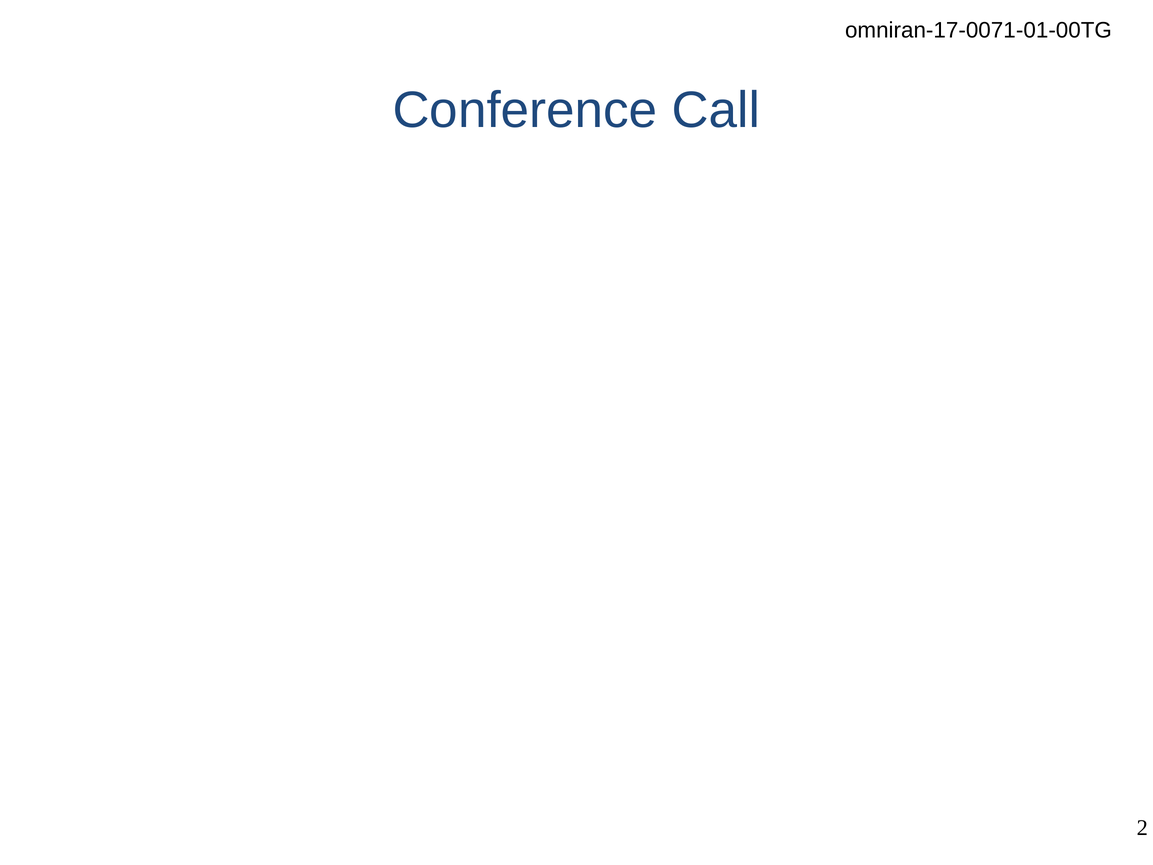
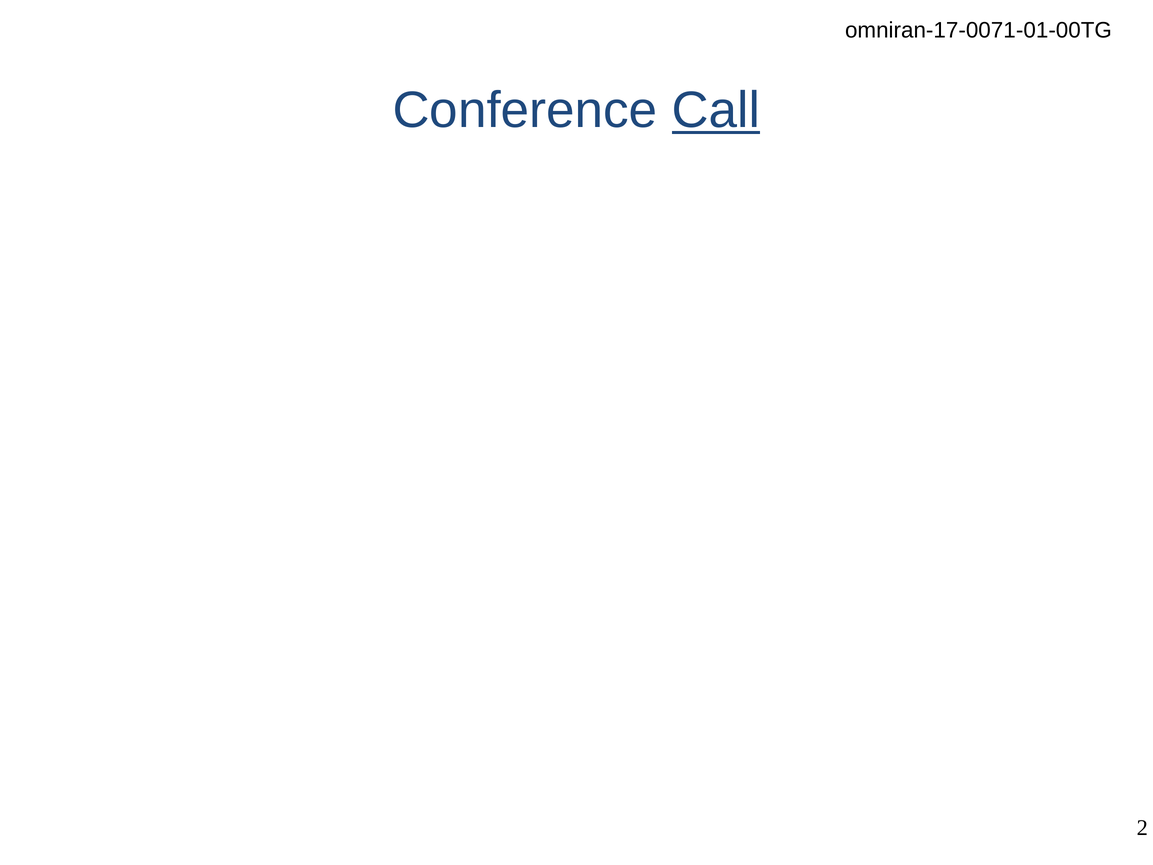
Call underline: none -> present (716, 110)
